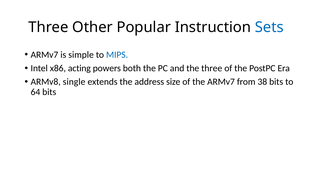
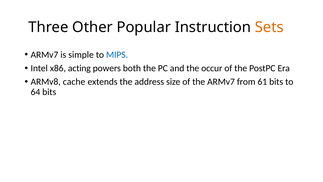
Sets colour: blue -> orange (269, 27)
the three: three -> occur (212, 68)
single: single -> cache (74, 82)
38: 38 -> 61 (262, 82)
